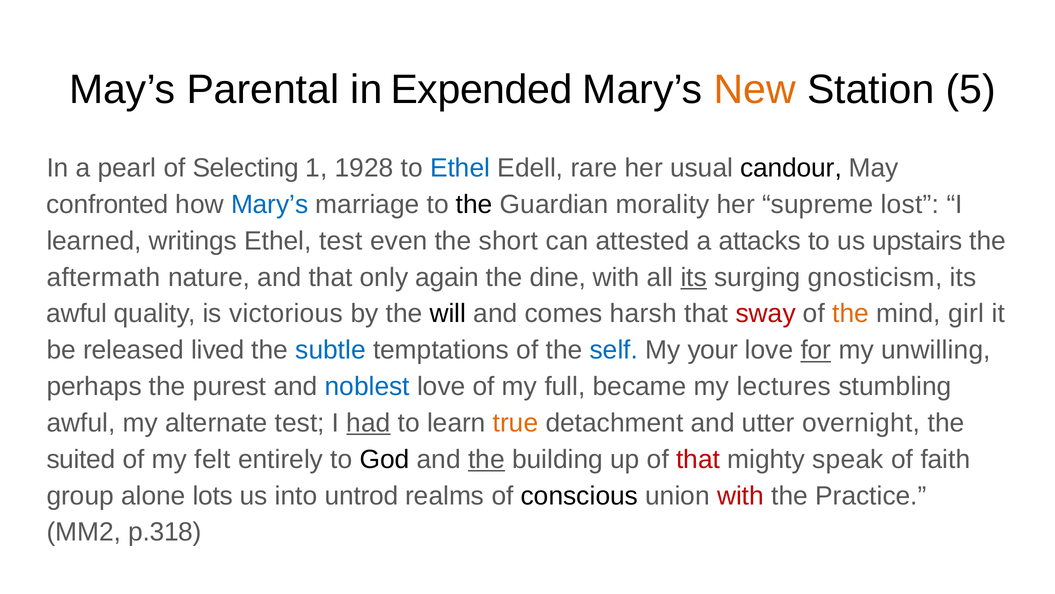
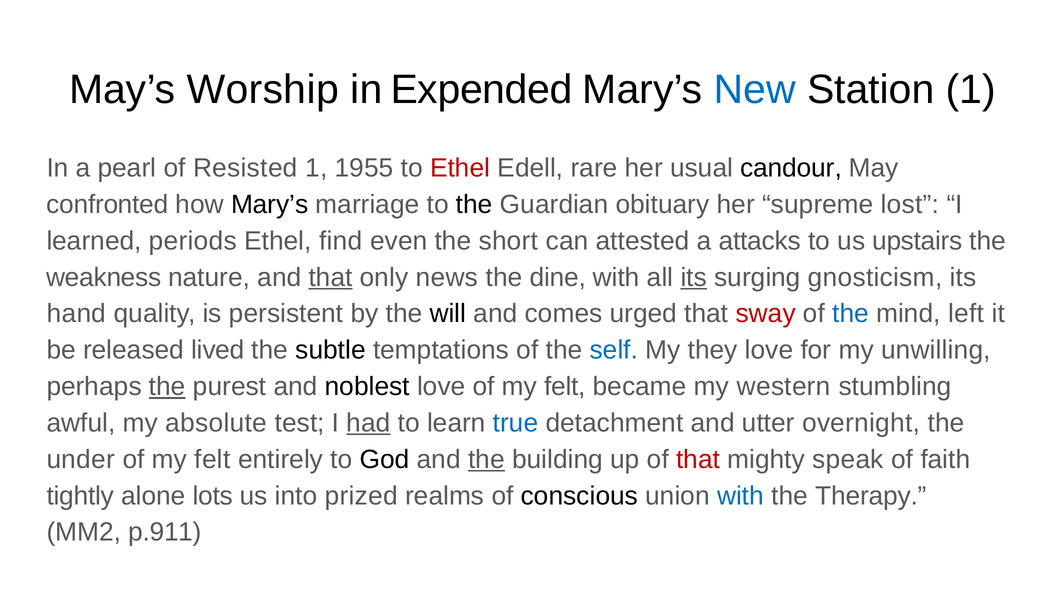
Parental: Parental -> Worship (263, 89)
New colour: orange -> blue (755, 89)
Station 5: 5 -> 1 (971, 89)
Selecting: Selecting -> Resisted (245, 168)
1928: 1928 -> 1955 (364, 168)
Ethel colour: blue -> red (460, 168)
Mary’s colour: blue -> black (270, 204)
morality: morality -> obituary (663, 204)
writings: writings -> periods (193, 241)
Ethel test: test -> find (341, 241)
aftermath: aftermath -> weakness (104, 277)
that underline: none -> present (331, 277)
again: again -> news (447, 277)
awful: awful -> hand (76, 313)
victorious: victorious -> persistent (286, 313)
harsh: harsh -> urged (643, 313)
the colour: orange -> blue (851, 313)
girl: girl -> left (966, 313)
subtle colour: blue -> black (331, 350)
your: your -> they (713, 350)
for underline: present -> none (816, 350)
the underline: none -> present (167, 386)
noblest colour: blue -> black (367, 386)
love of my full: full -> felt (565, 386)
lectures: lectures -> western (784, 386)
alternate: alternate -> absolute (216, 423)
true colour: orange -> blue (516, 423)
suited: suited -> under (81, 459)
group: group -> tightly (80, 495)
untrod: untrod -> prized (361, 495)
with colour: red -> blue (741, 495)
Practice: Practice -> Therapy (871, 495)
p.318: p.318 -> p.911 (165, 532)
